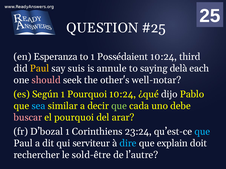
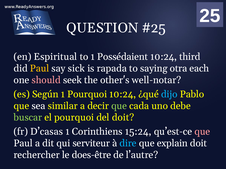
Esperanza: Esperanza -> Espiritual (55, 57)
suis: suis -> sick (76, 69)
annule: annule -> rapada (112, 69)
delà: delà -> otra (178, 69)
dijo colour: white -> light blue (169, 94)
sea colour: light blue -> white (38, 106)
buscar colour: pink -> light green (28, 118)
del arar: arar -> doit (123, 118)
D’bozal: D’bozal -> D’casas (47, 132)
23:24: 23:24 -> 15:24 (138, 132)
que colour: light blue -> pink (202, 132)
sold-être: sold-être -> does-être (91, 155)
